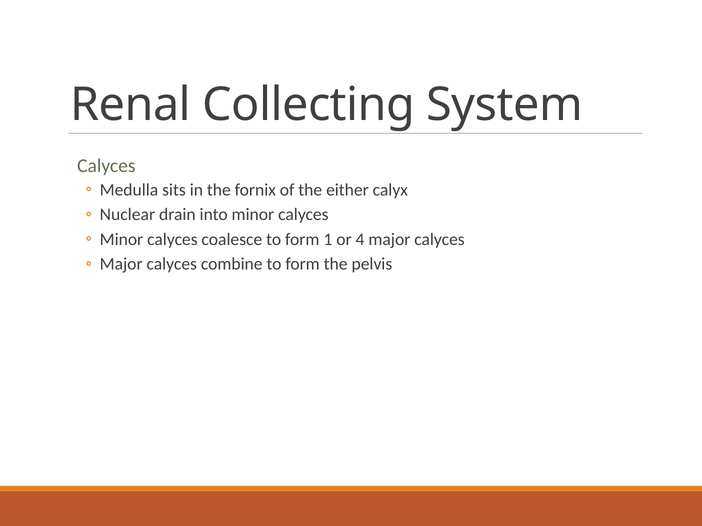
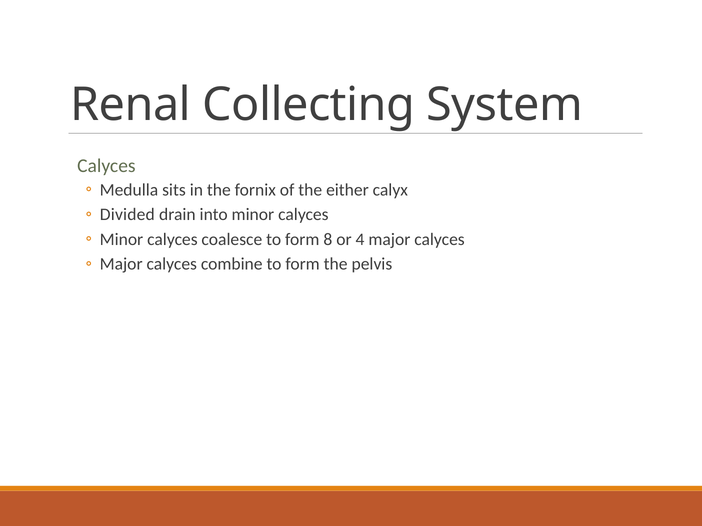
Nuclear: Nuclear -> Divided (127, 215)
1: 1 -> 8 (328, 240)
